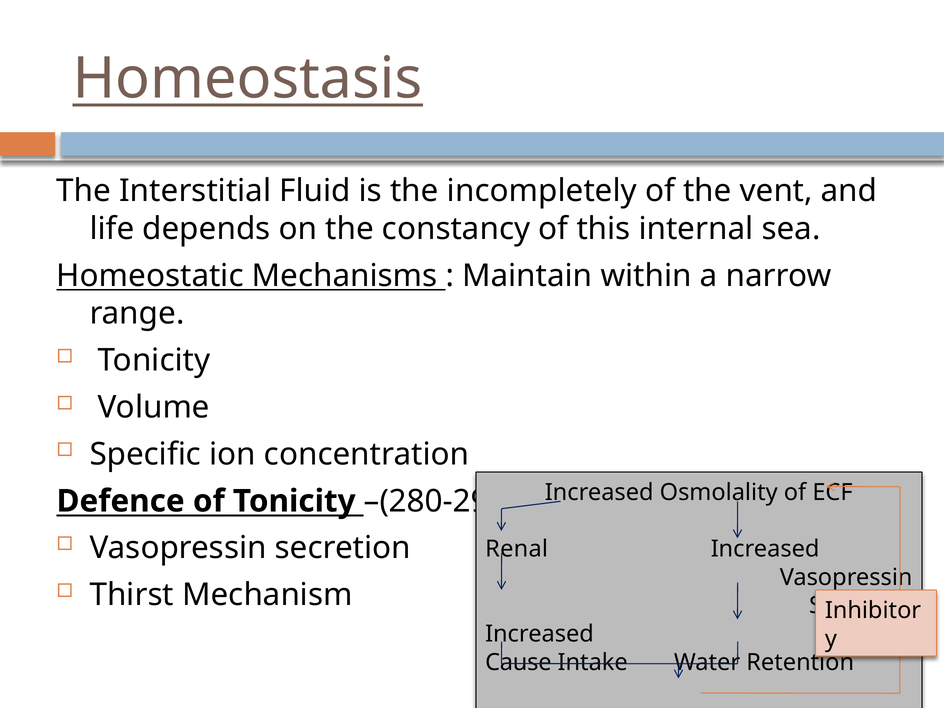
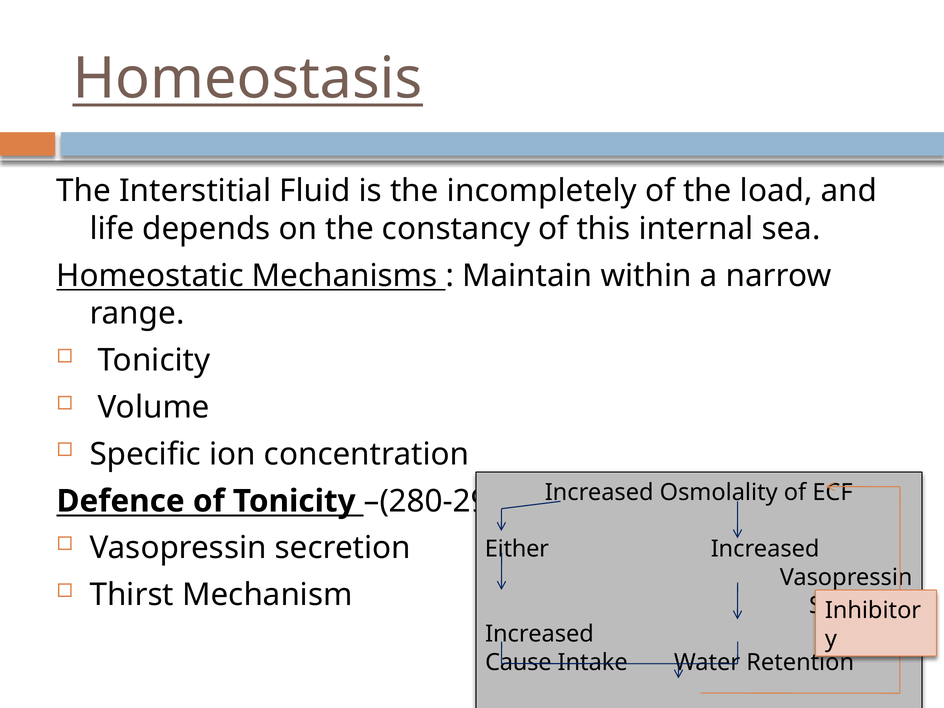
vent: vent -> load (776, 191)
Renal: Renal -> Either (517, 549)
